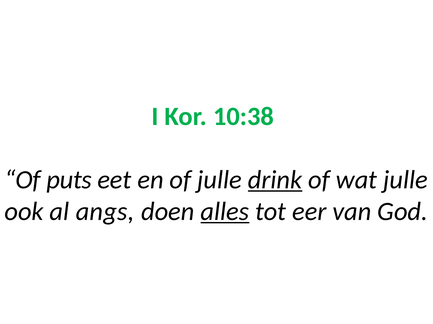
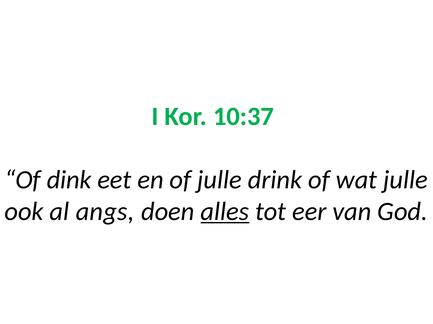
10:38: 10:38 -> 10:37 (243, 117)
puts: puts -> dink (69, 180)
drink underline: present -> none (275, 180)
